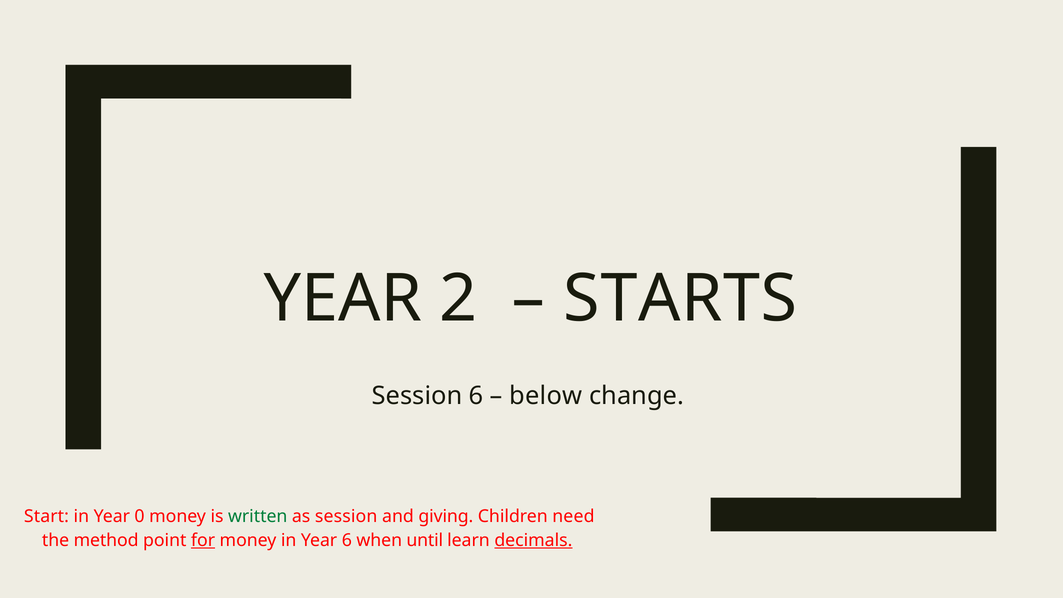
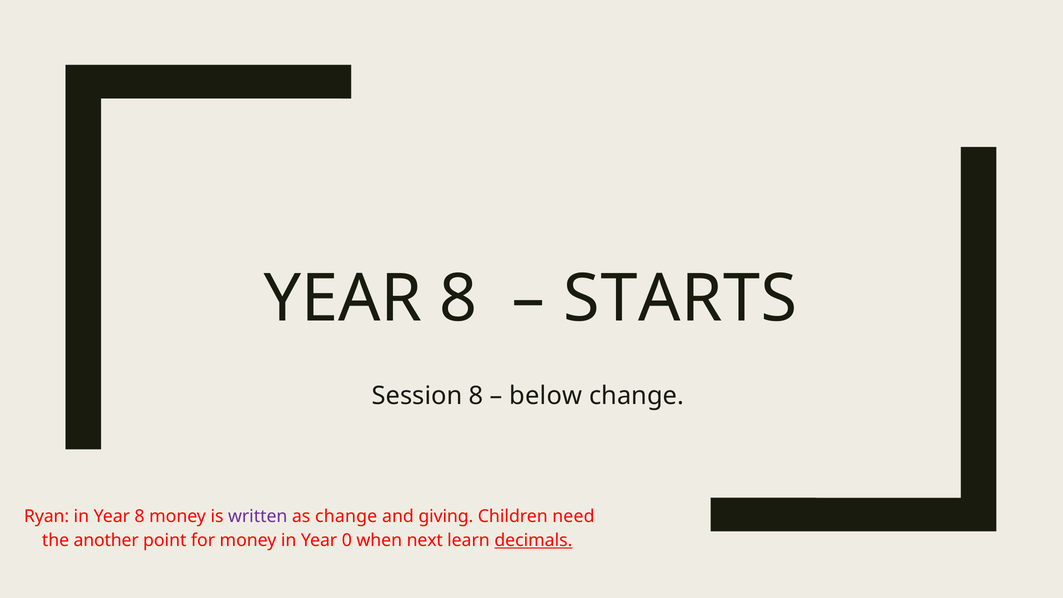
2: 2 -> 8 (458, 299)
Session 6: 6 -> 8 (476, 396)
Start: Start -> Ryan (47, 516)
in Year 0: 0 -> 8 (140, 516)
written colour: green -> purple (258, 516)
as session: session -> change (346, 516)
method: method -> another (106, 540)
for underline: present -> none (203, 540)
Year 6: 6 -> 0 (347, 540)
until: until -> next (425, 540)
